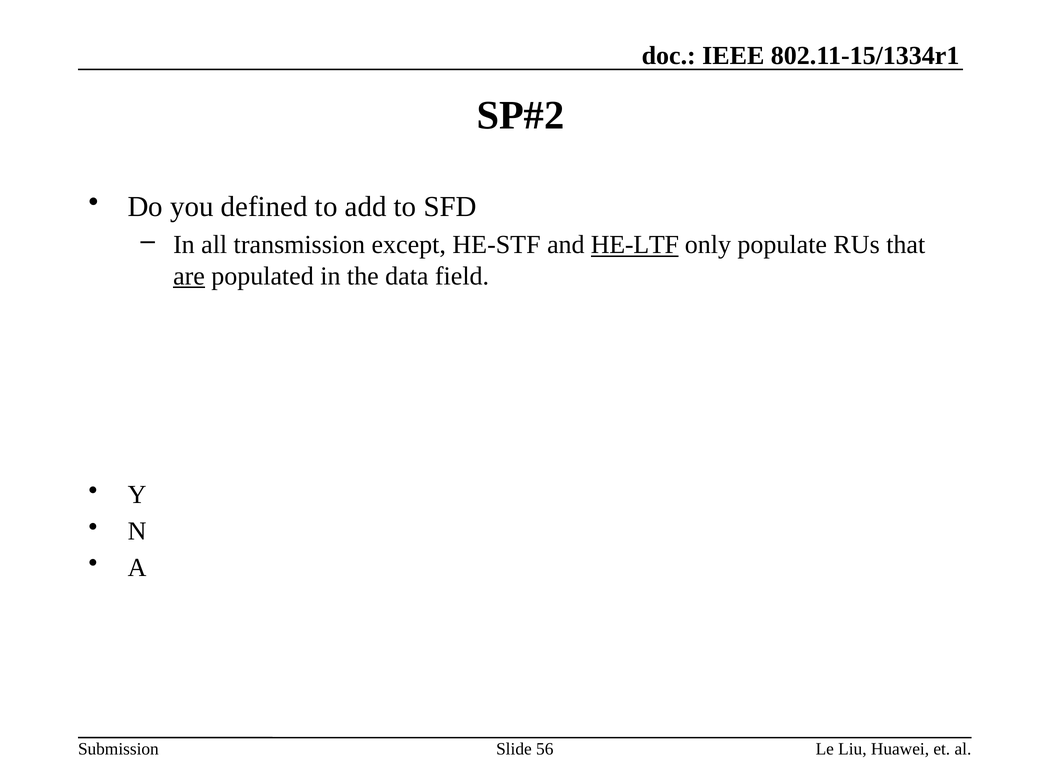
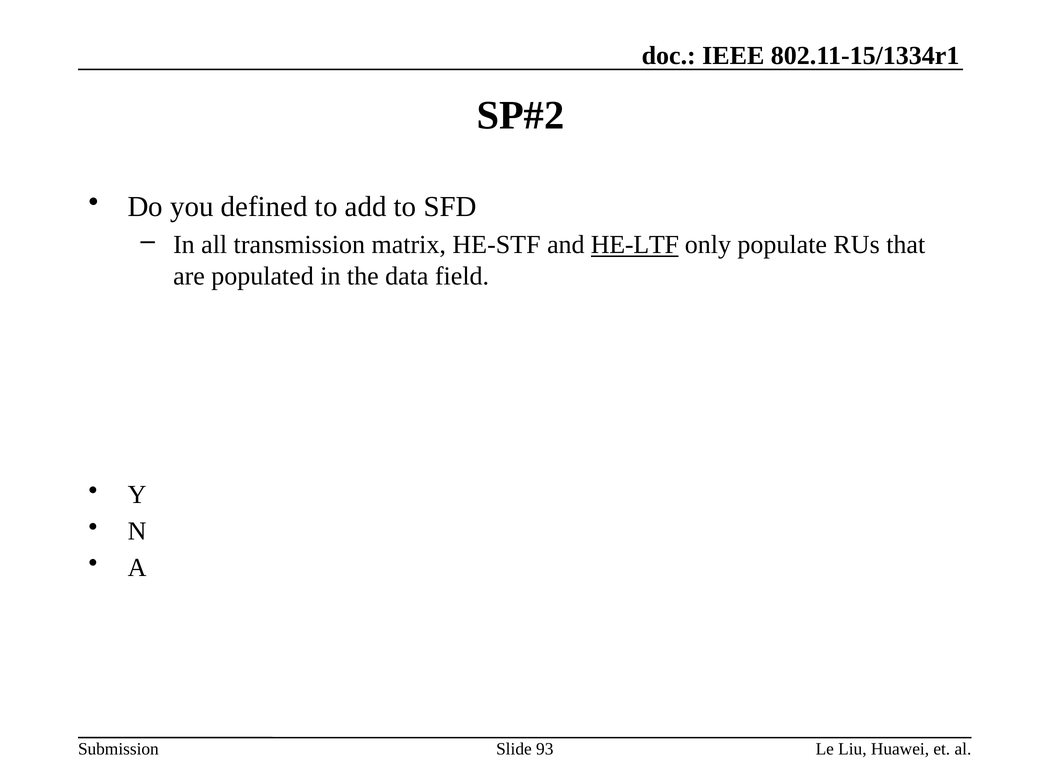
except: except -> matrix (409, 245)
are underline: present -> none (189, 276)
56: 56 -> 93 (545, 749)
